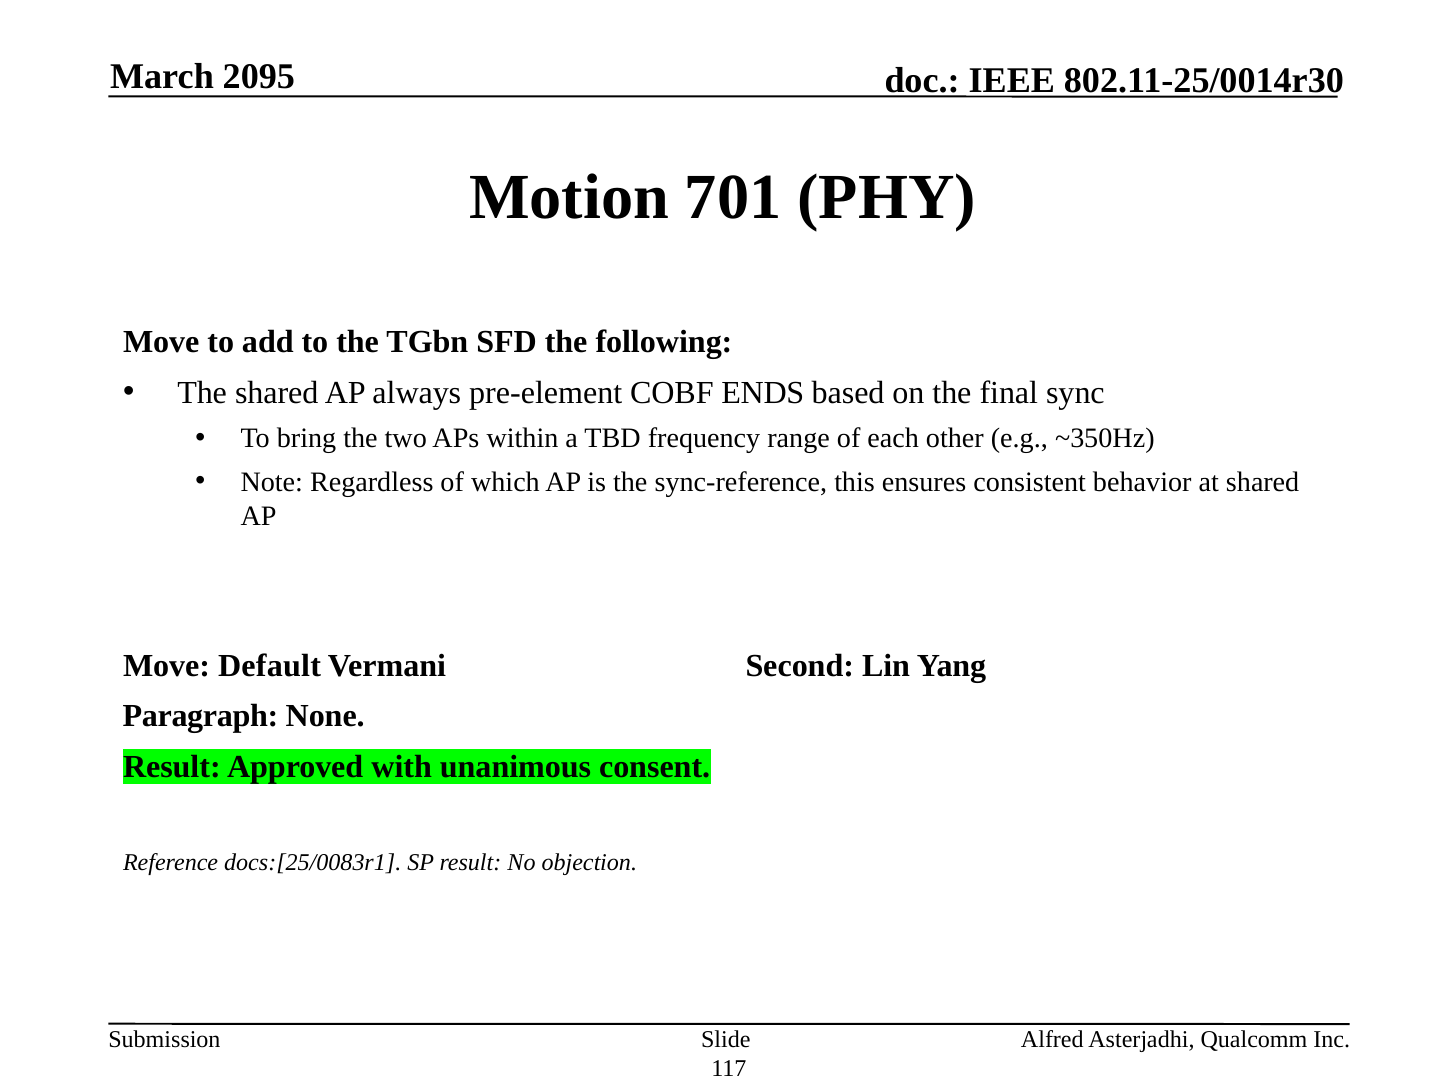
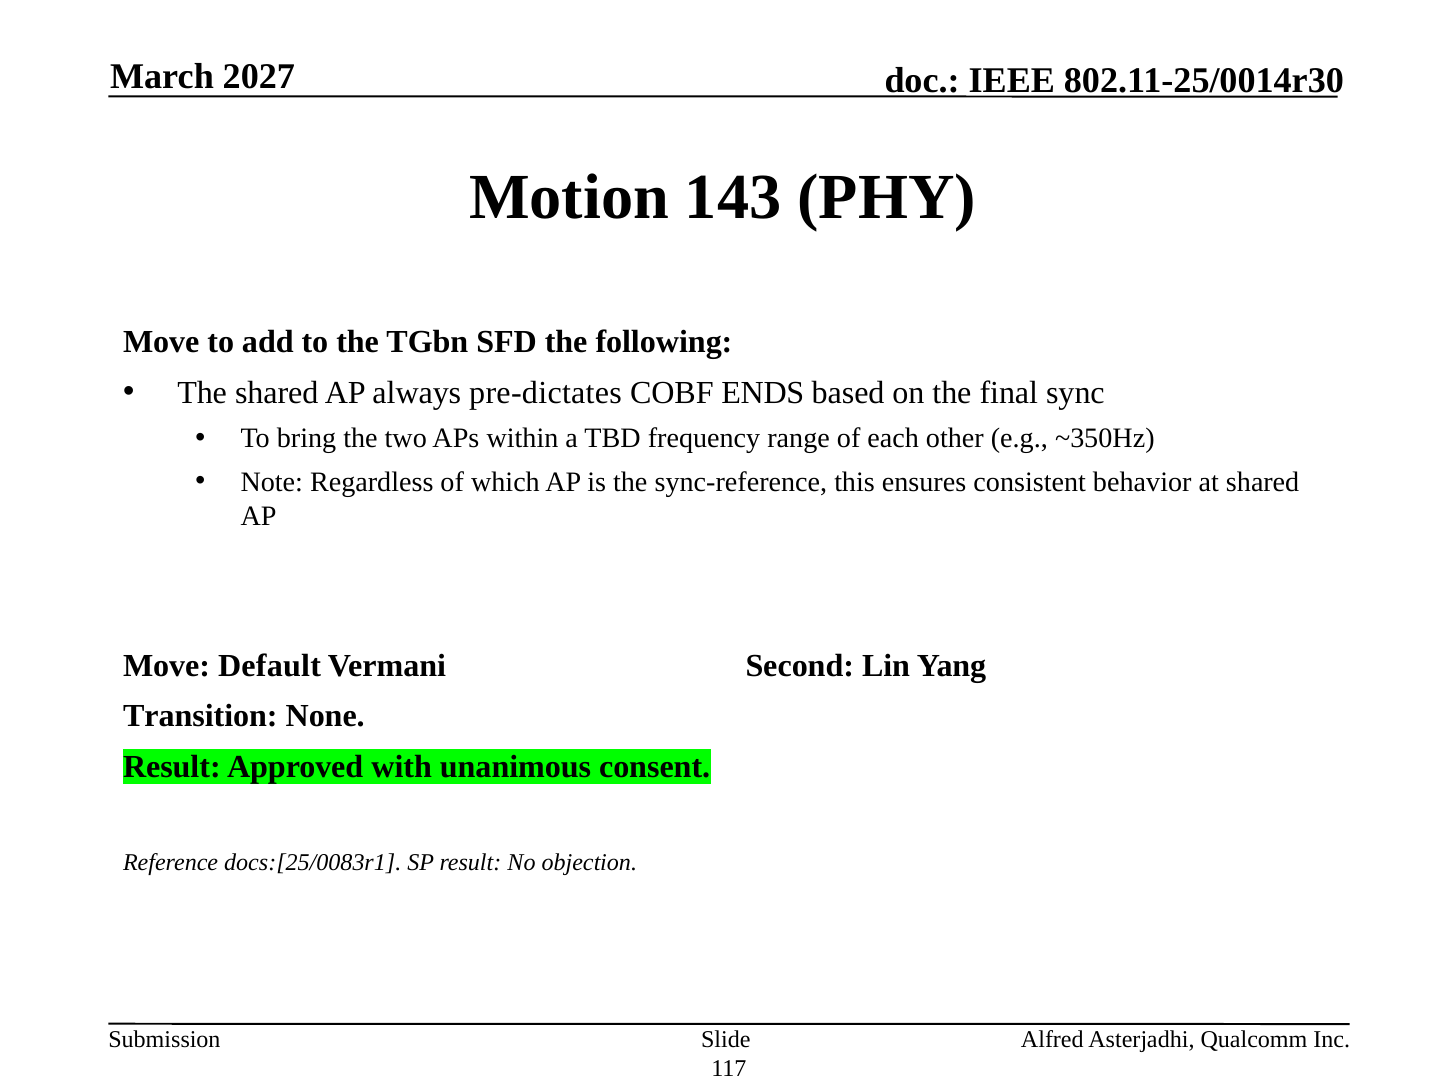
2095: 2095 -> 2027 (259, 77)
701: 701 -> 143 (733, 197)
pre-element: pre-element -> pre-dictates (546, 393)
Paragraph: Paragraph -> Transition (200, 716)
